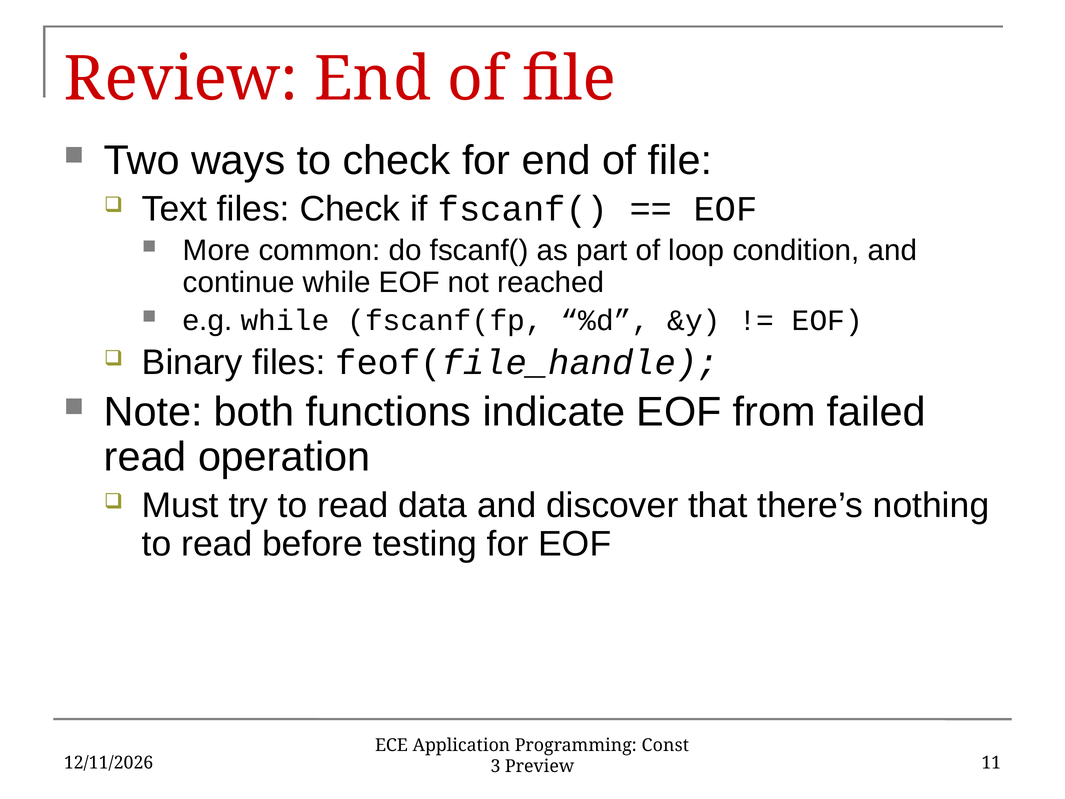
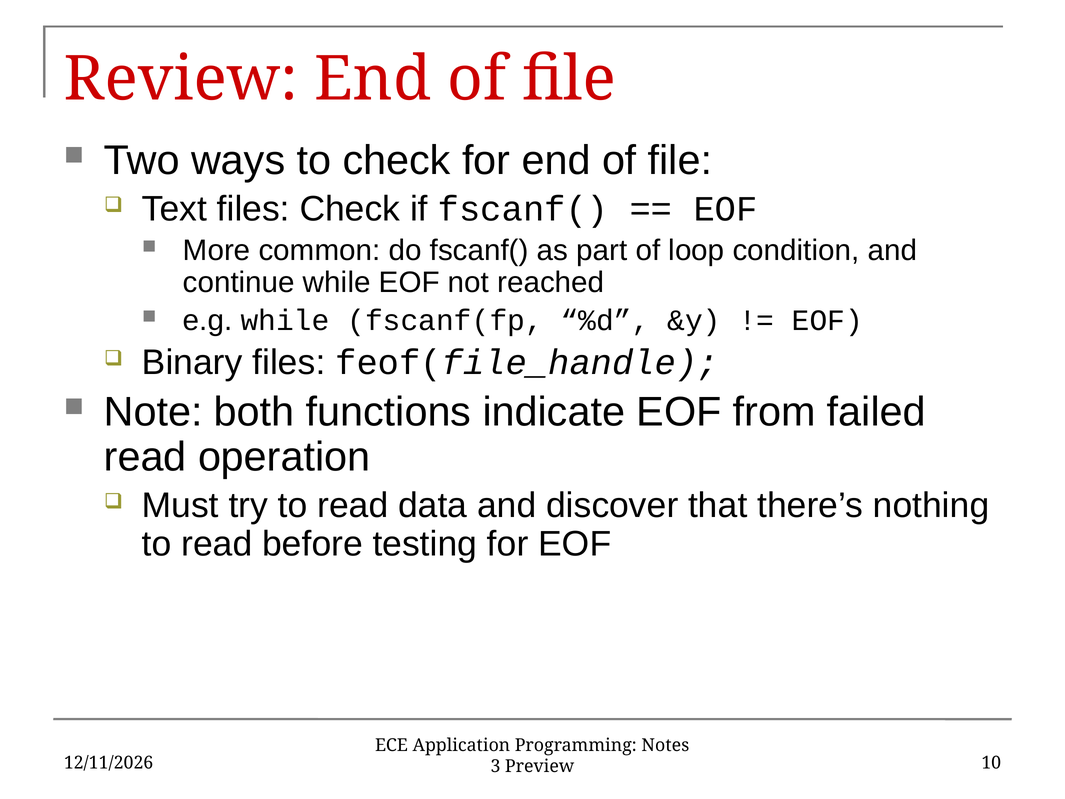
Const: Const -> Notes (665, 745)
11: 11 -> 10 (991, 763)
